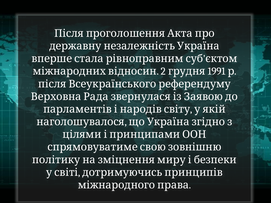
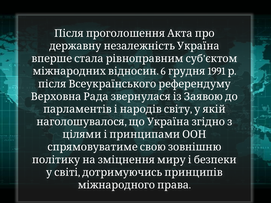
2: 2 -> 6 (163, 71)
